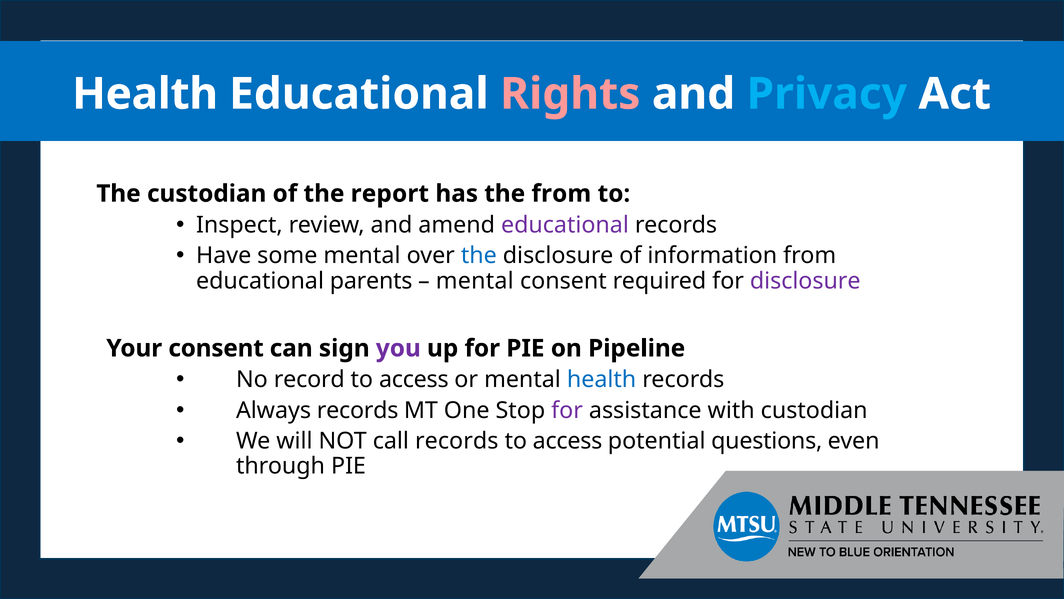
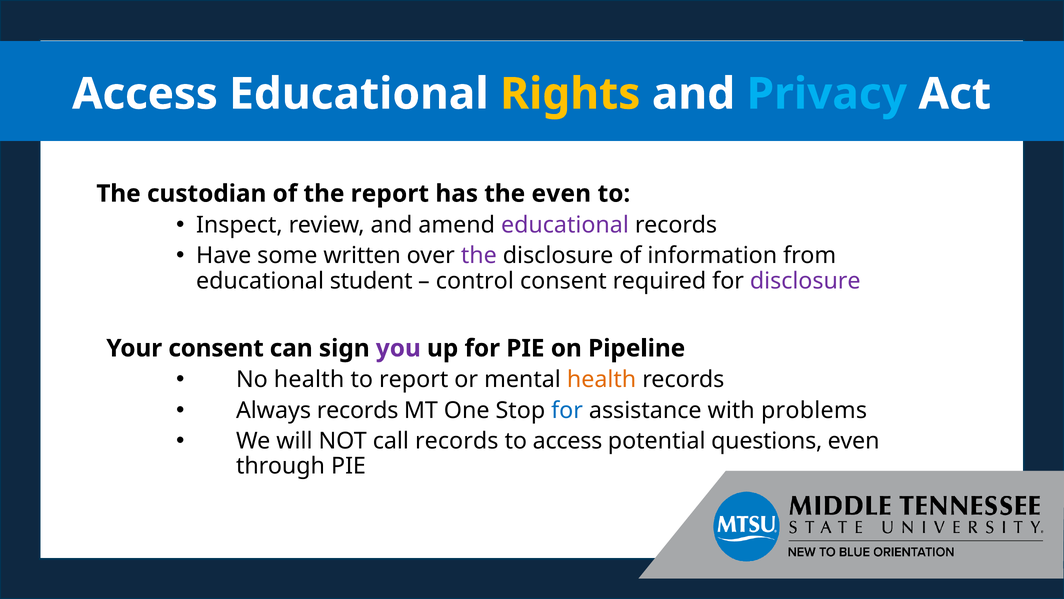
Health: Health -> Access (145, 94)
Rights colour: pink -> yellow (570, 94)
the from: from -> even (561, 194)
some mental: mental -> written (362, 255)
the colour: blue -> purple (479, 255)
parents: parents -> student (371, 281)
mental: mental -> control (475, 281)
No record: record -> health (309, 379)
access: access -> report (414, 379)
health colour: blue -> orange (602, 379)
for colour: purple -> blue (567, 410)
with custodian: custodian -> problems (814, 410)
